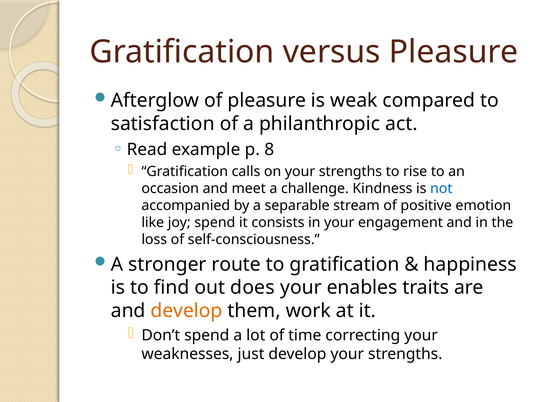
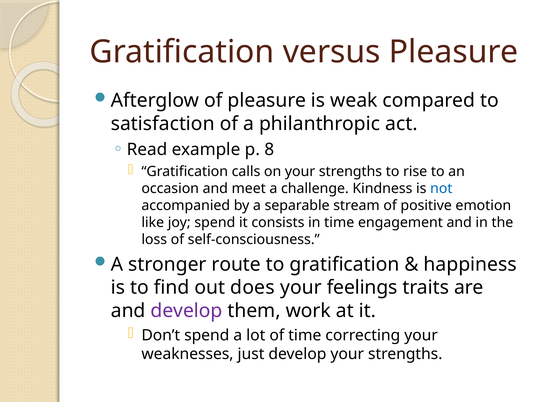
in your: your -> time (339, 223)
enables: enables -> feelings (362, 288)
develop colour: orange -> purple (187, 311)
